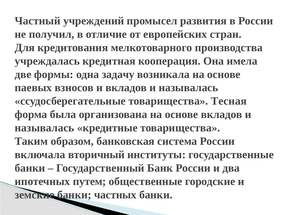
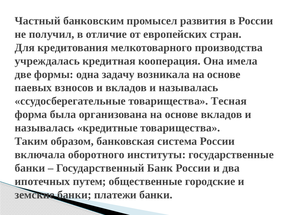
учреждений: учреждений -> банковским (94, 21)
вторичный: вторичный -> оборотного (96, 155)
частных: частных -> платежи (115, 195)
